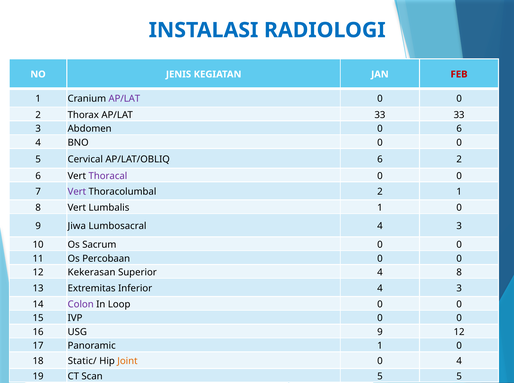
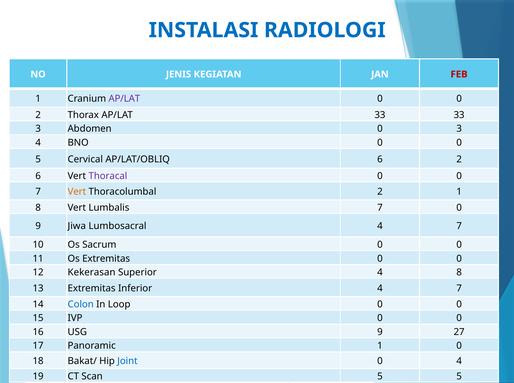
0 6: 6 -> 3 (459, 129)
Vert colour: purple -> orange (77, 192)
Lumbalis 1: 1 -> 7 (380, 208)
Lumbosacral 4 3: 3 -> 7 (459, 227)
Os Percobaan: Percobaan -> Extremitas (106, 259)
Inferior 4 3: 3 -> 7 (459, 289)
Colon colour: purple -> blue (81, 305)
9 12: 12 -> 27 (459, 332)
Static/: Static/ -> Bakat/ (82, 362)
Joint colour: orange -> blue (127, 362)
